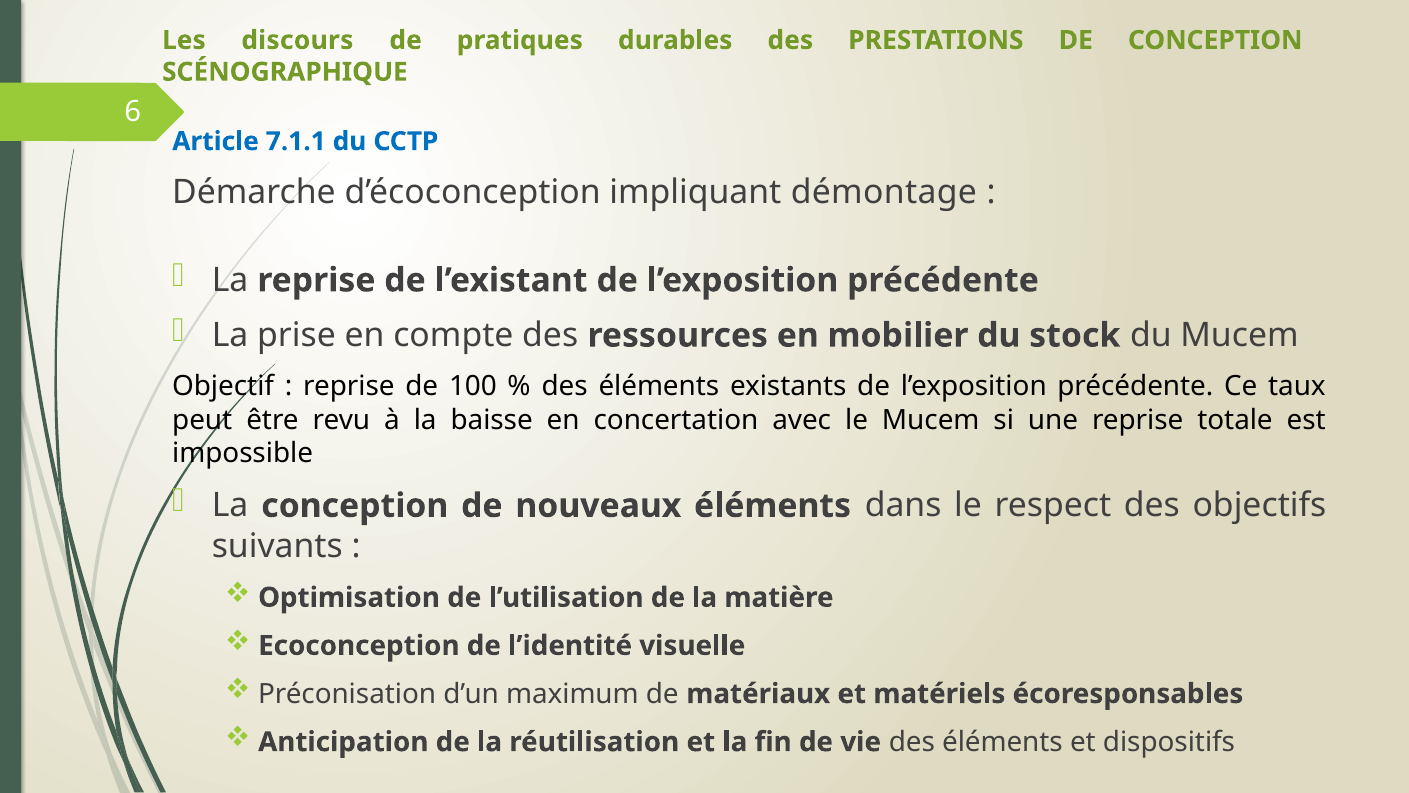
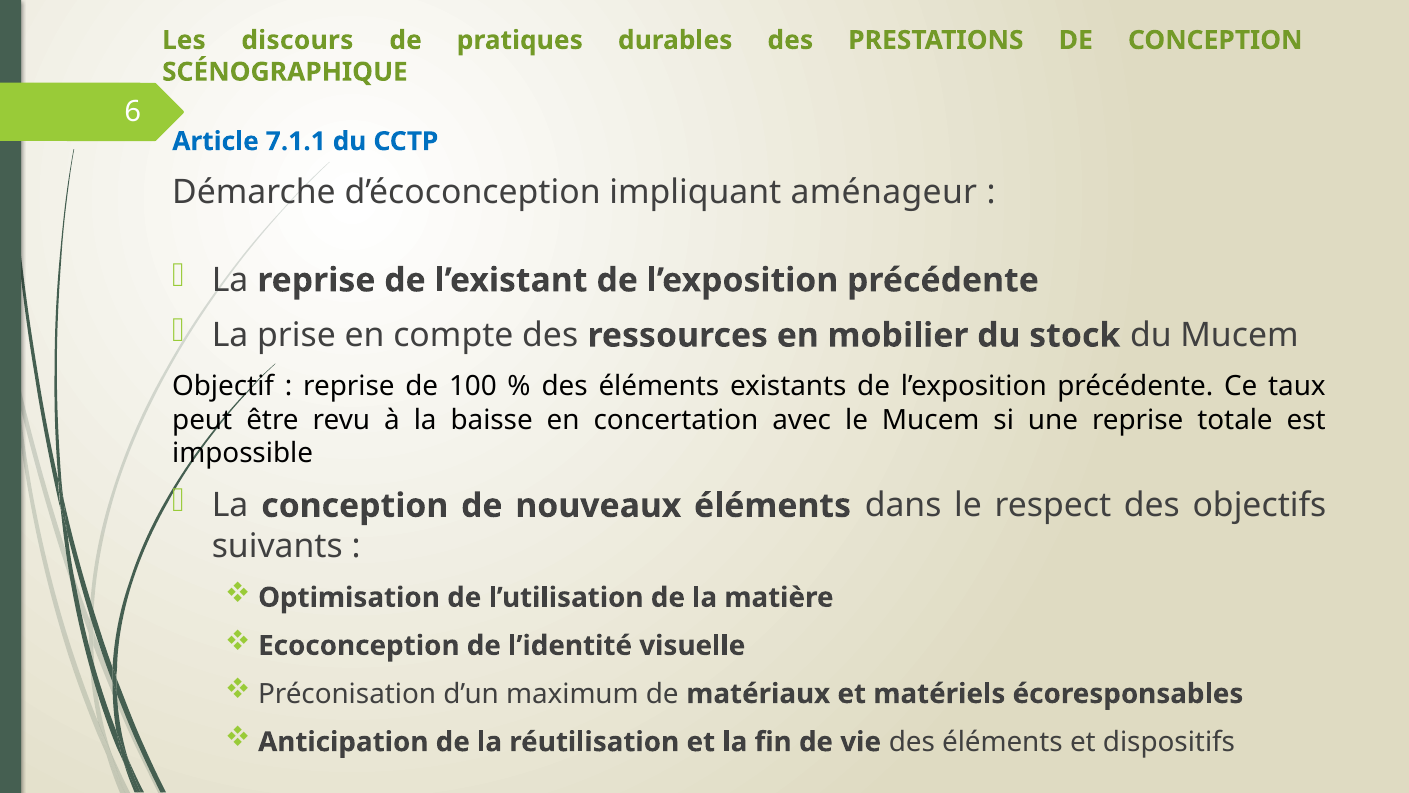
démontage: démontage -> aménageur (884, 193)
